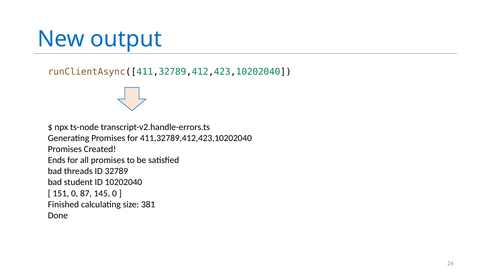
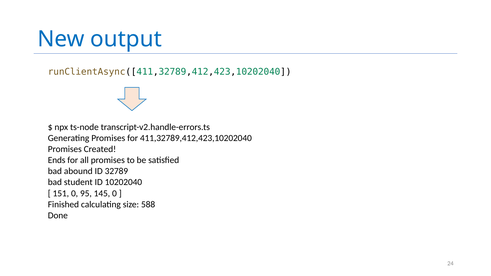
threads: threads -> abound (78, 171)
87: 87 -> 95 (86, 193)
381: 381 -> 588 (148, 204)
